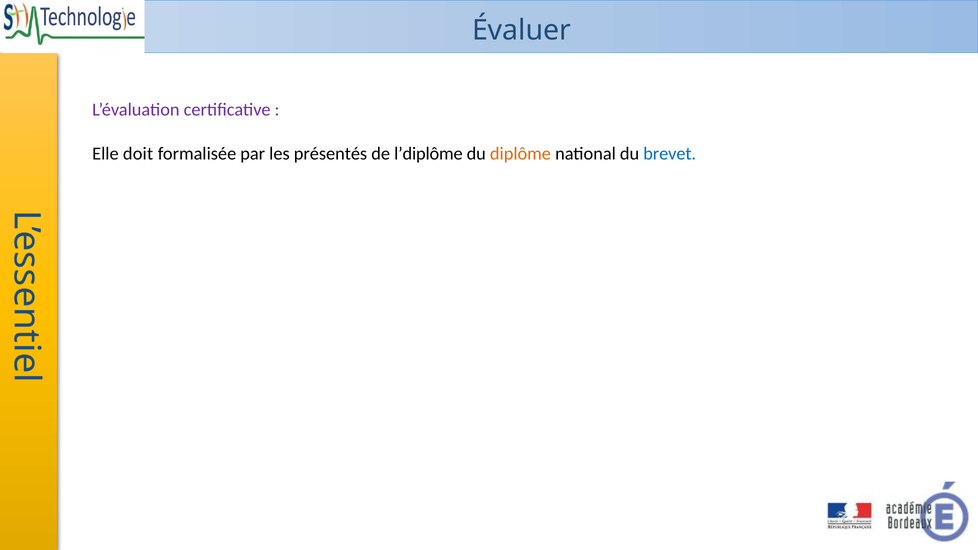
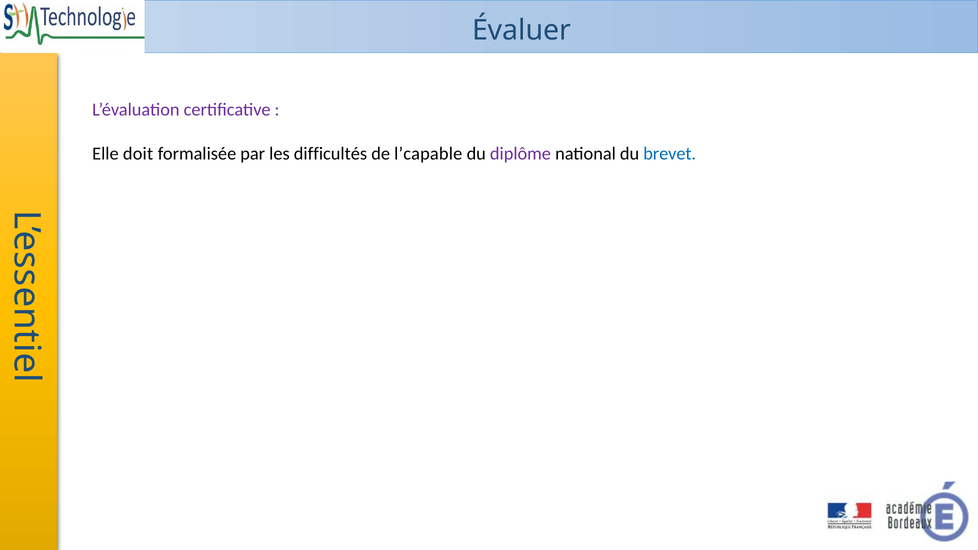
présentés: présentés -> difficultés (330, 153)
l’diplôme: l’diplôme -> l’capable (428, 153)
diplôme colour: orange -> purple (520, 153)
